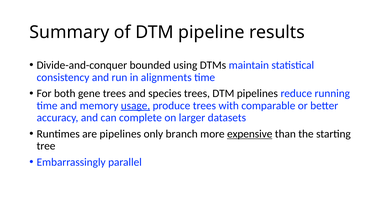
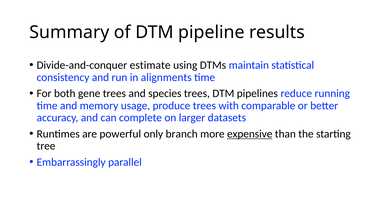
bounded: bounded -> estimate (150, 65)
usage underline: present -> none (135, 106)
are pipelines: pipelines -> powerful (120, 134)
